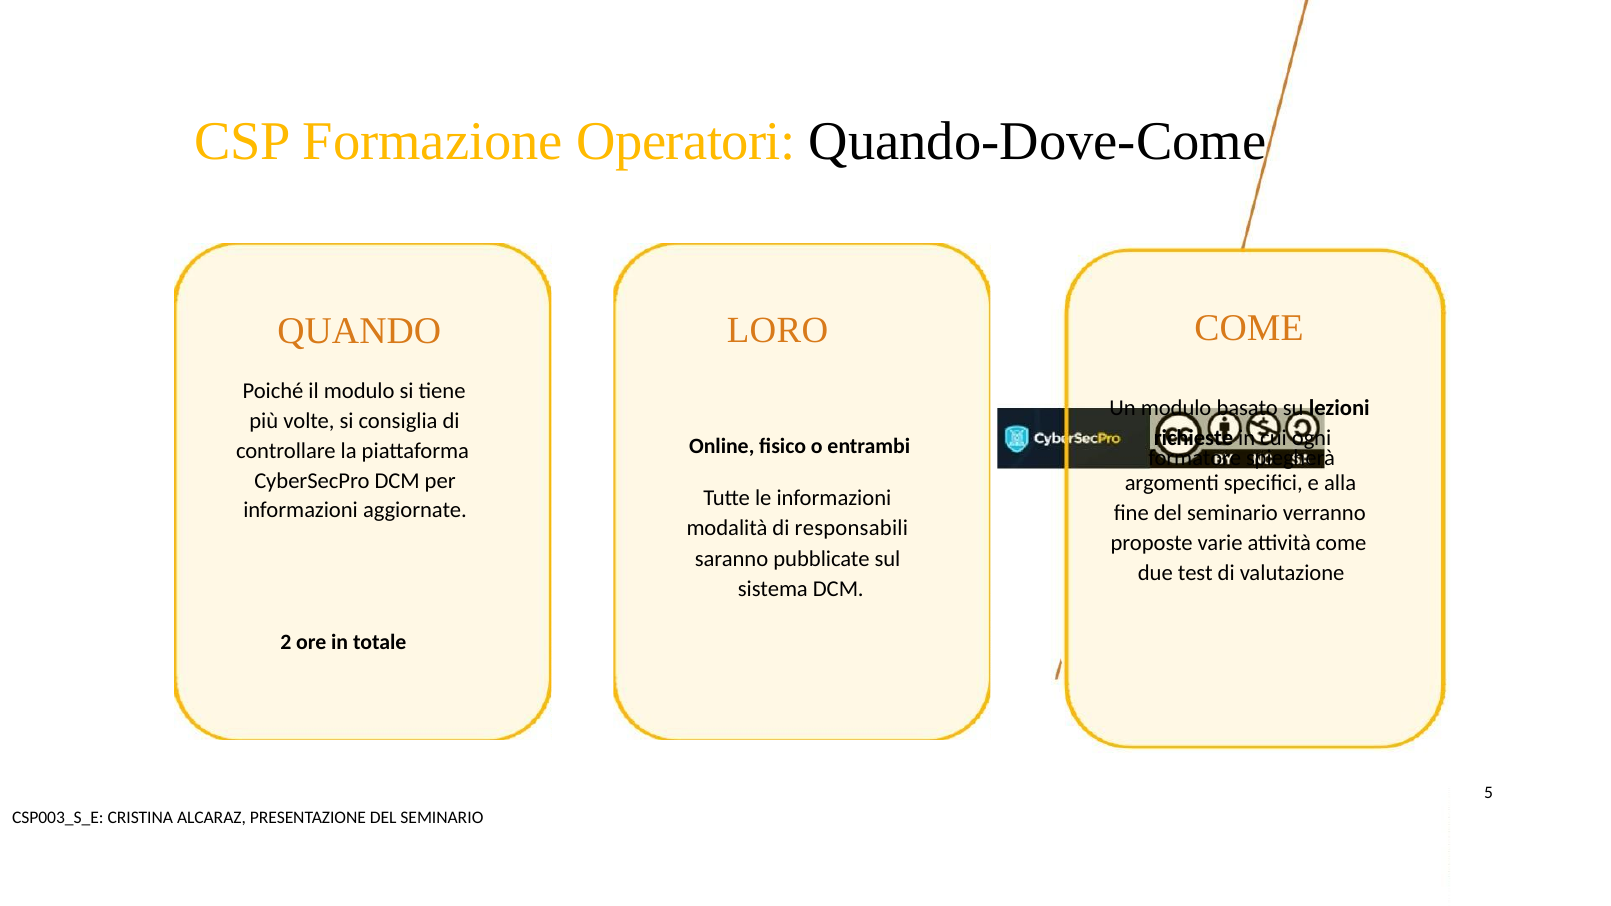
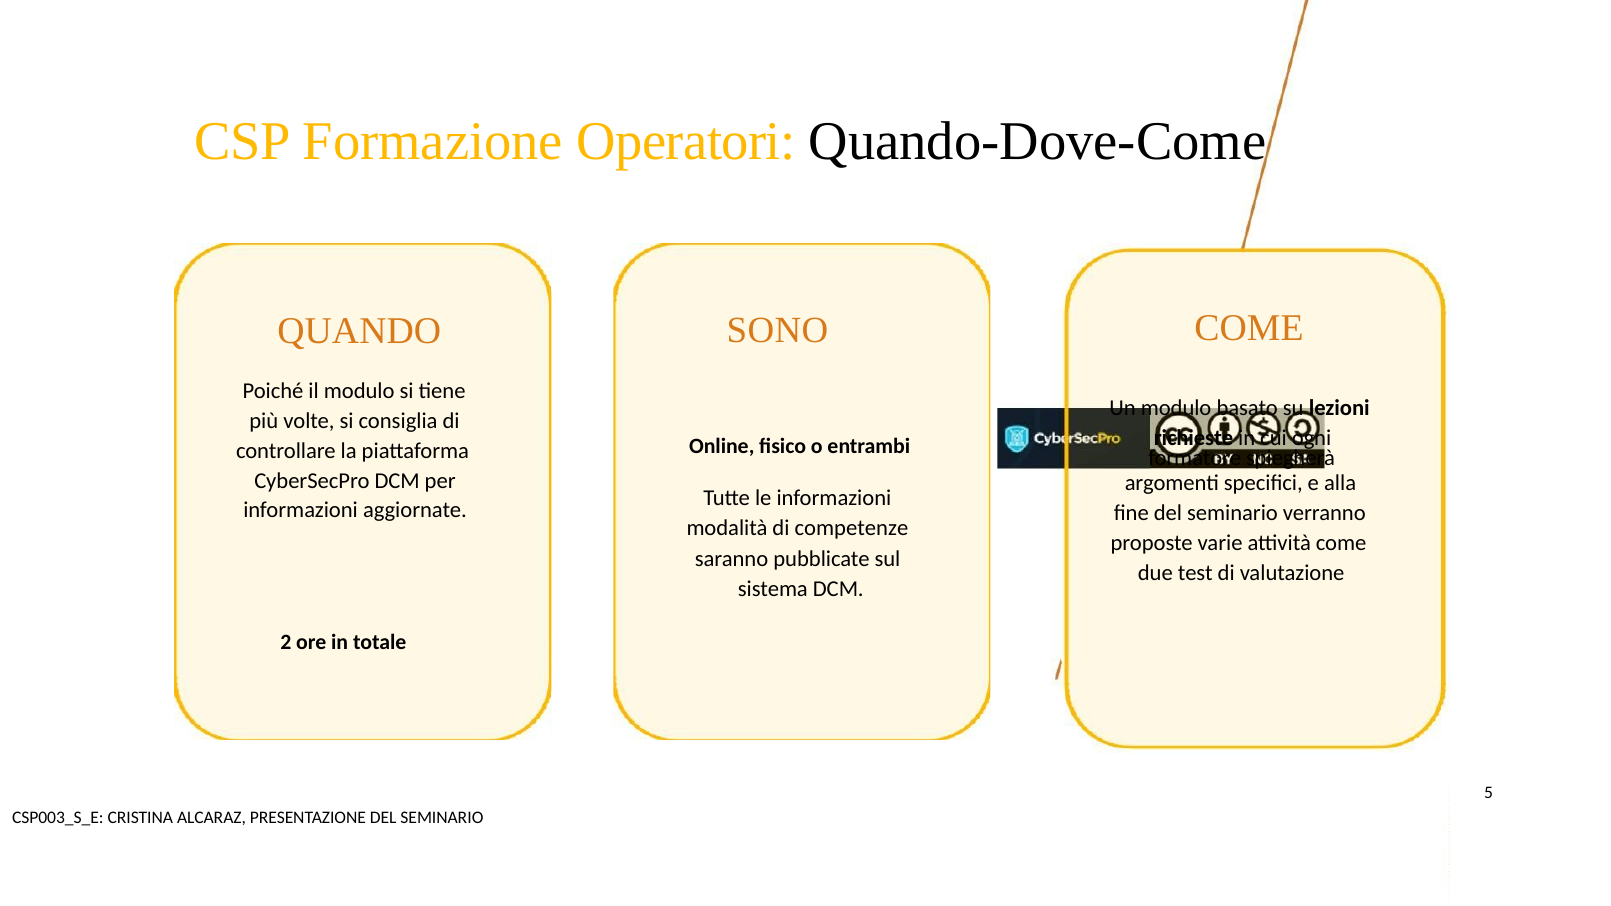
LORO: LORO -> SONO (778, 331)
responsabili: responsabili -> competenze (851, 528)
